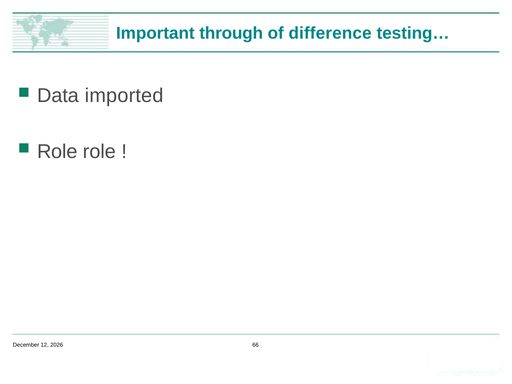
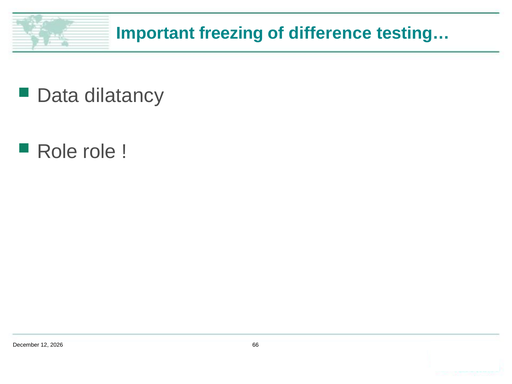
through: through -> freezing (231, 33)
imported: imported -> dilatancy (124, 96)
